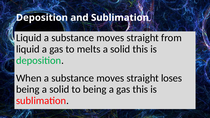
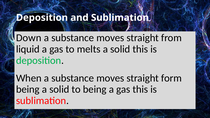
Liquid: Liquid -> Down (29, 38)
loses: loses -> form (171, 78)
